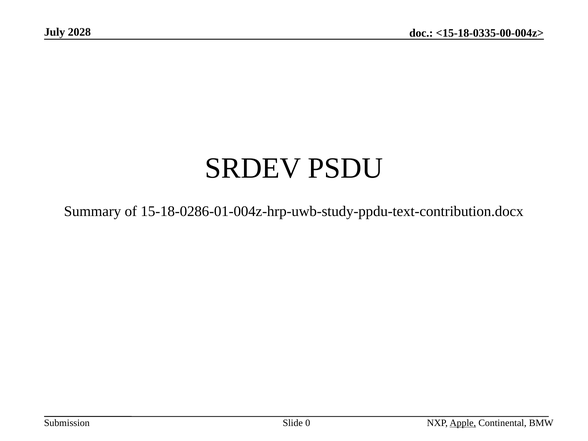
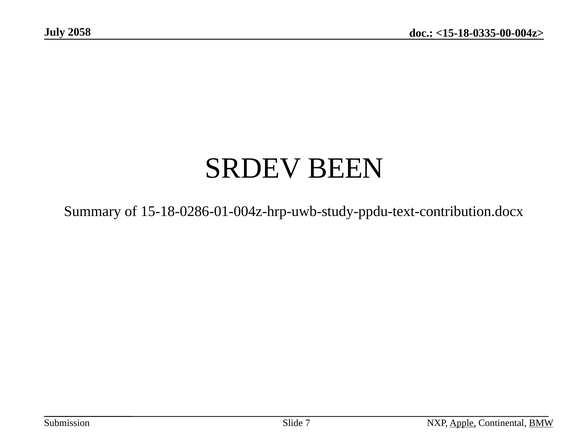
2028: 2028 -> 2058 (79, 32)
PSDU: PSDU -> BEEN (346, 168)
0: 0 -> 7 (308, 423)
BMW underline: none -> present (541, 423)
